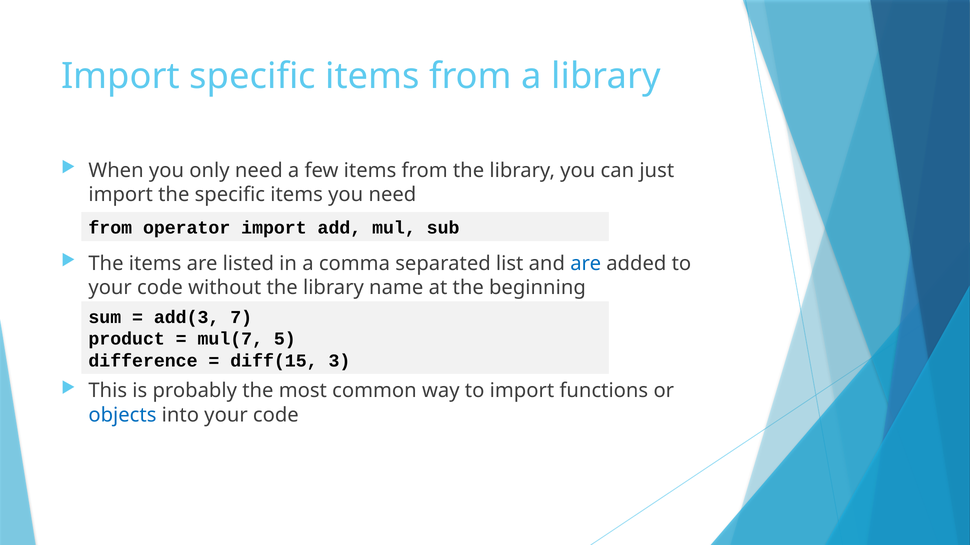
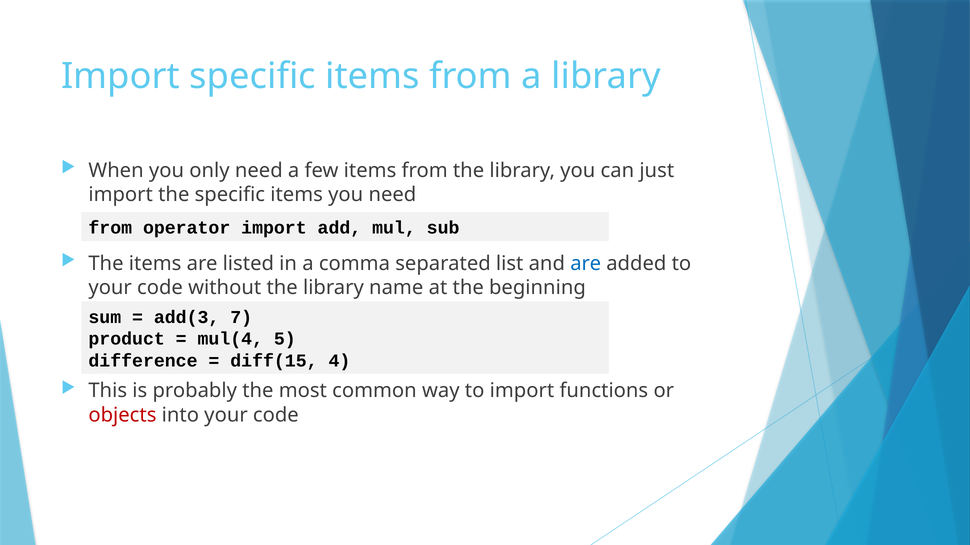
mul(7: mul(7 -> mul(4 (230, 339)
3: 3 -> 4 (339, 361)
objects colour: blue -> red (122, 415)
